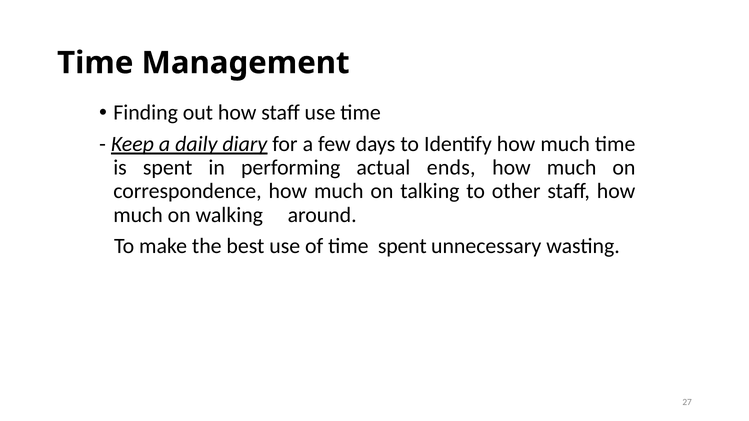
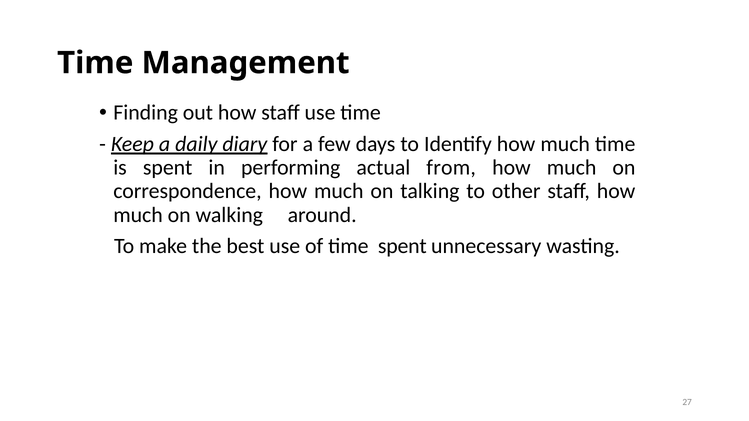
ends: ends -> from (451, 168)
